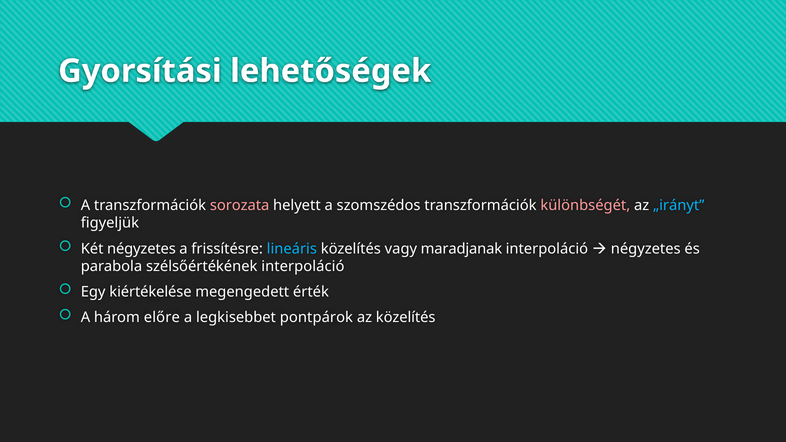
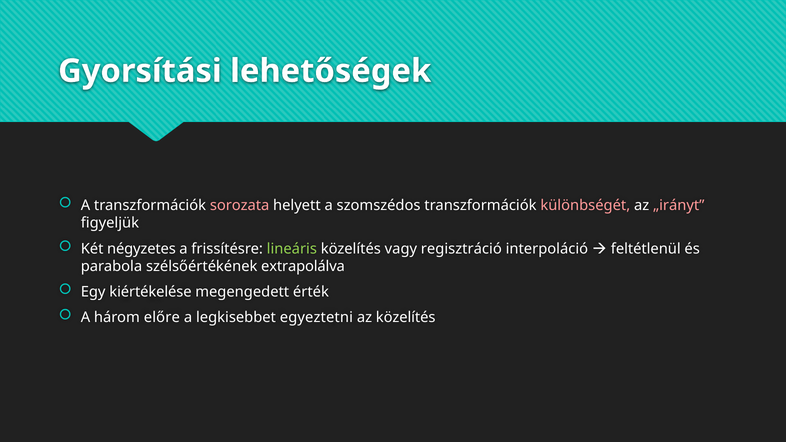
„irányt colour: light blue -> pink (679, 205)
lineáris colour: light blue -> light green (292, 249)
maradjanak: maradjanak -> regisztráció (461, 249)
négyzetes: négyzetes -> feltétlenül (646, 249)
szélsőértékének interpoláció: interpoláció -> extrapolálva (303, 266)
pontpárok: pontpárok -> egyeztetni (316, 318)
